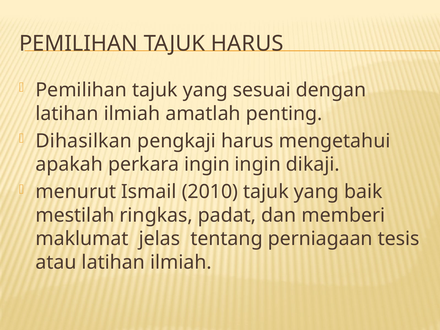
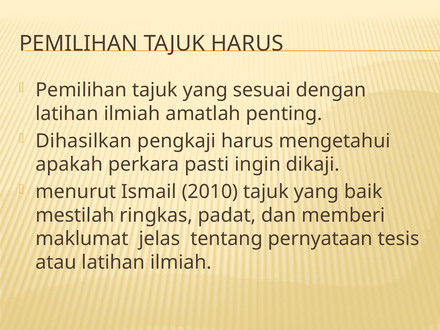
perkara ingin: ingin -> pasti (207, 164)
perniagaan: perniagaan -> pernyataan (320, 239)
